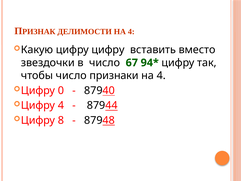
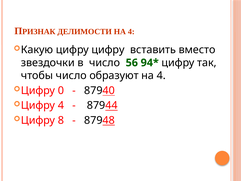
67: 67 -> 56 (132, 63)
признаки: признаки -> образуют (114, 76)
